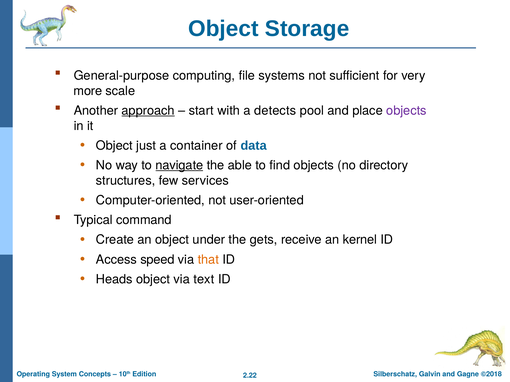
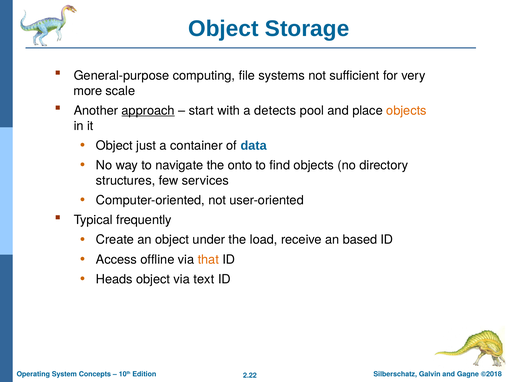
objects colour: purple -> orange (406, 111)
navigate underline: present -> none (179, 166)
able: able -> onto (240, 166)
command: command -> frequently (144, 220)
gets: gets -> load (264, 240)
kernel: kernel -> based (360, 240)
speed: speed -> offline (157, 260)
